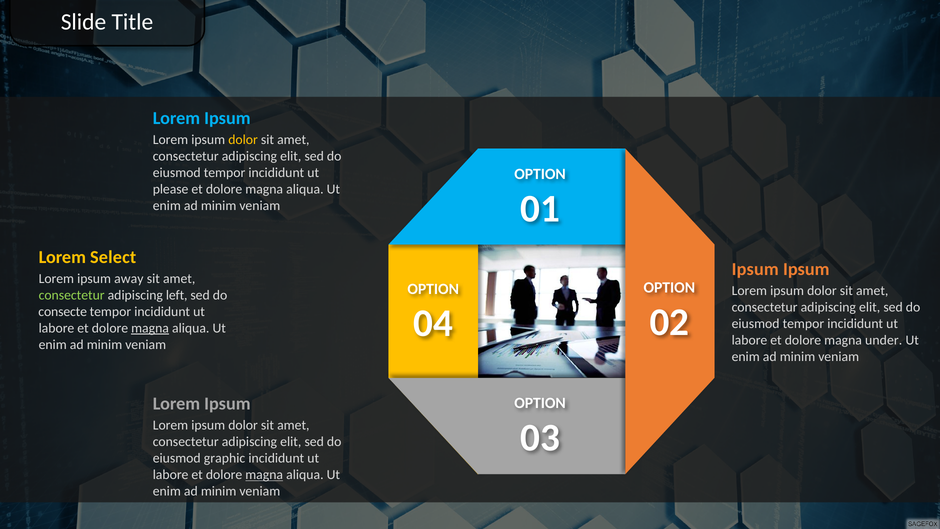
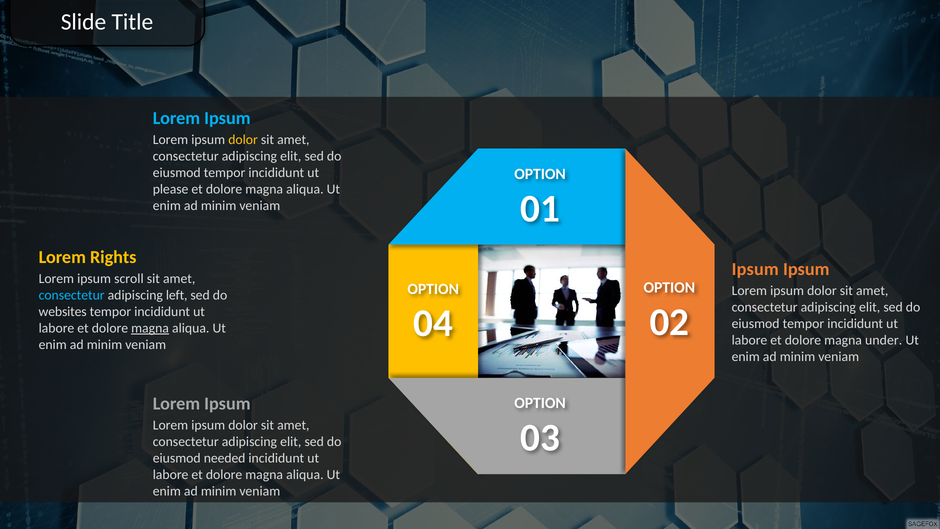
Select: Select -> Rights (113, 257)
away: away -> scroll (129, 279)
consectetur colour: light green -> light blue (72, 295)
consecte: consecte -> websites (63, 311)
graphic: graphic -> needed (225, 458)
magna underline: present -> none (264, 475)
